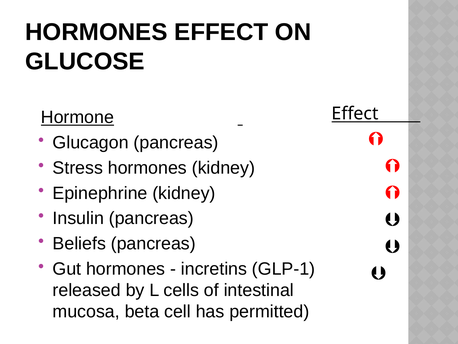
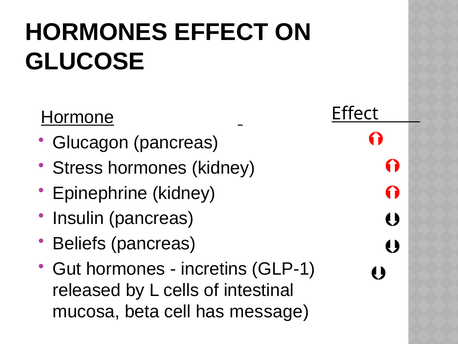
permitted: permitted -> message (269, 311)
